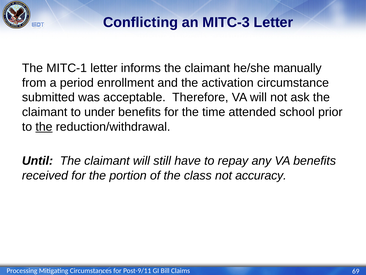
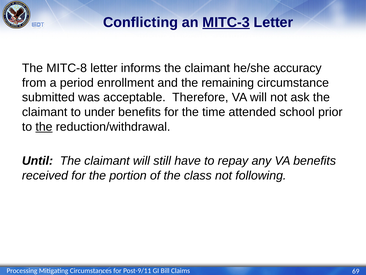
MITC-3 underline: none -> present (226, 22)
MITC-1: MITC-1 -> MITC-8 (67, 68)
manually: manually -> accuracy (297, 68)
activation: activation -> remaining (228, 83)
accuracy: accuracy -> following (261, 175)
